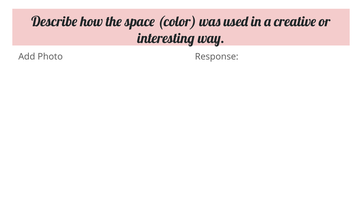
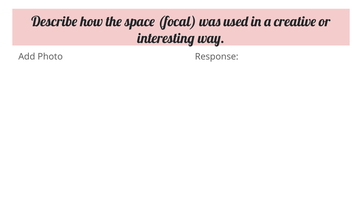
color: color -> focal (177, 22)
